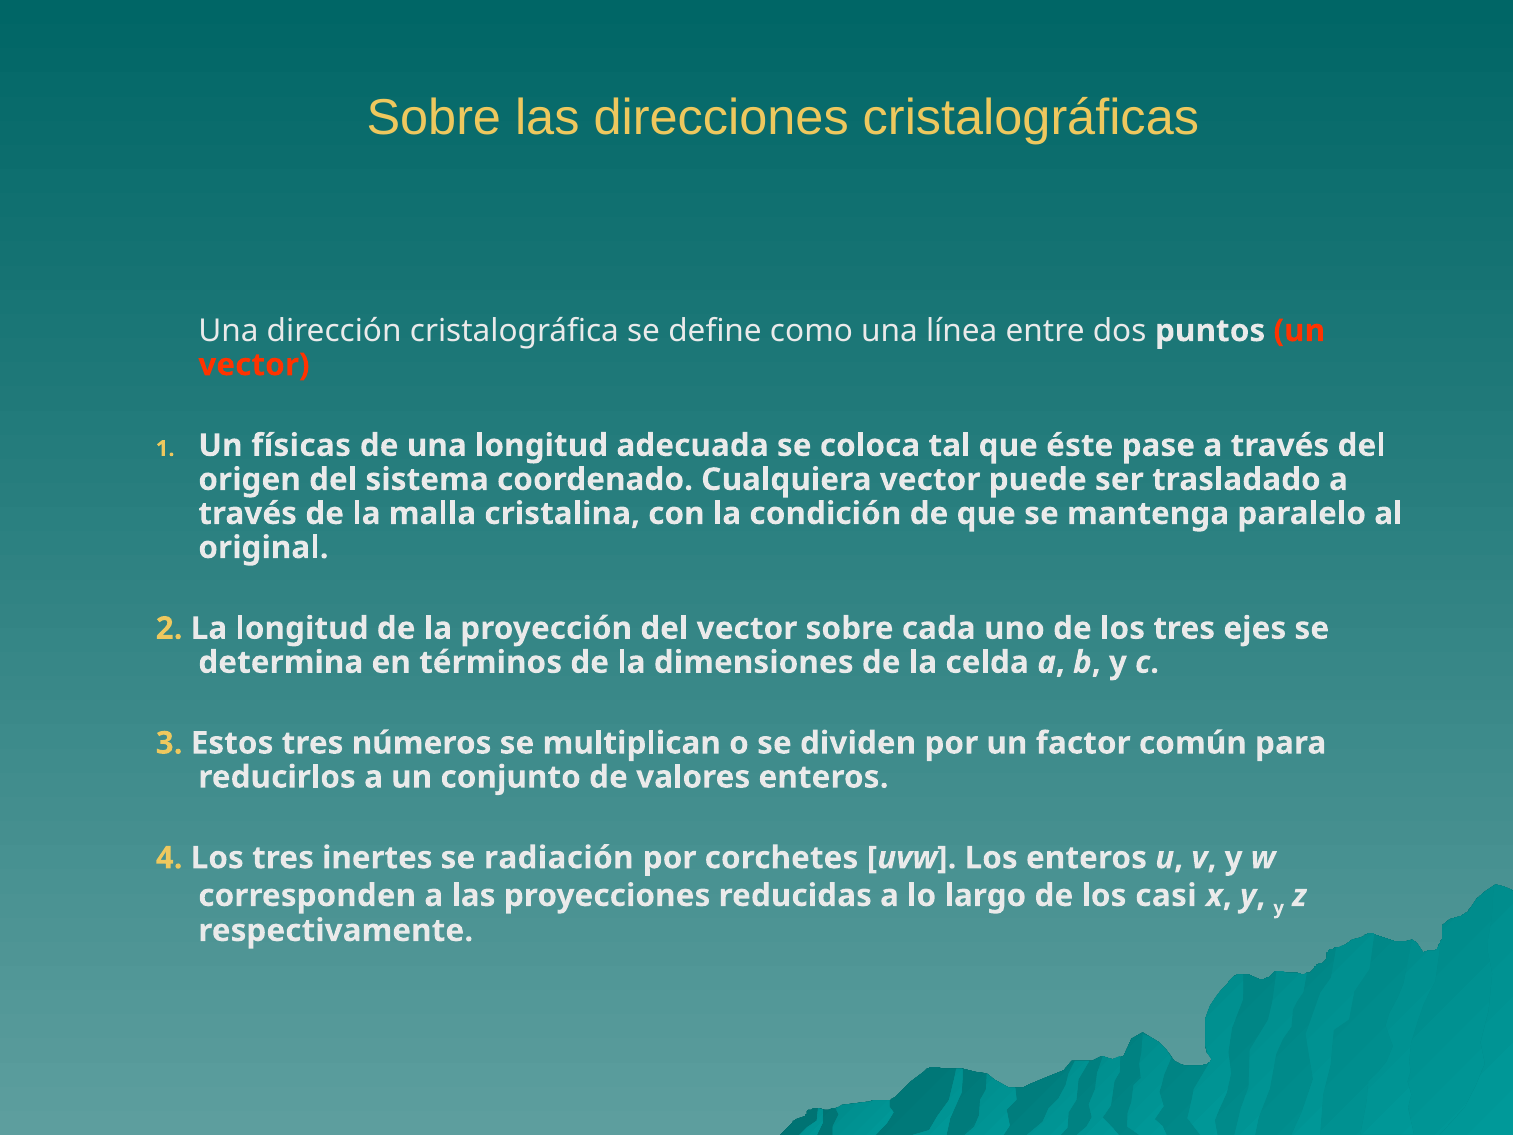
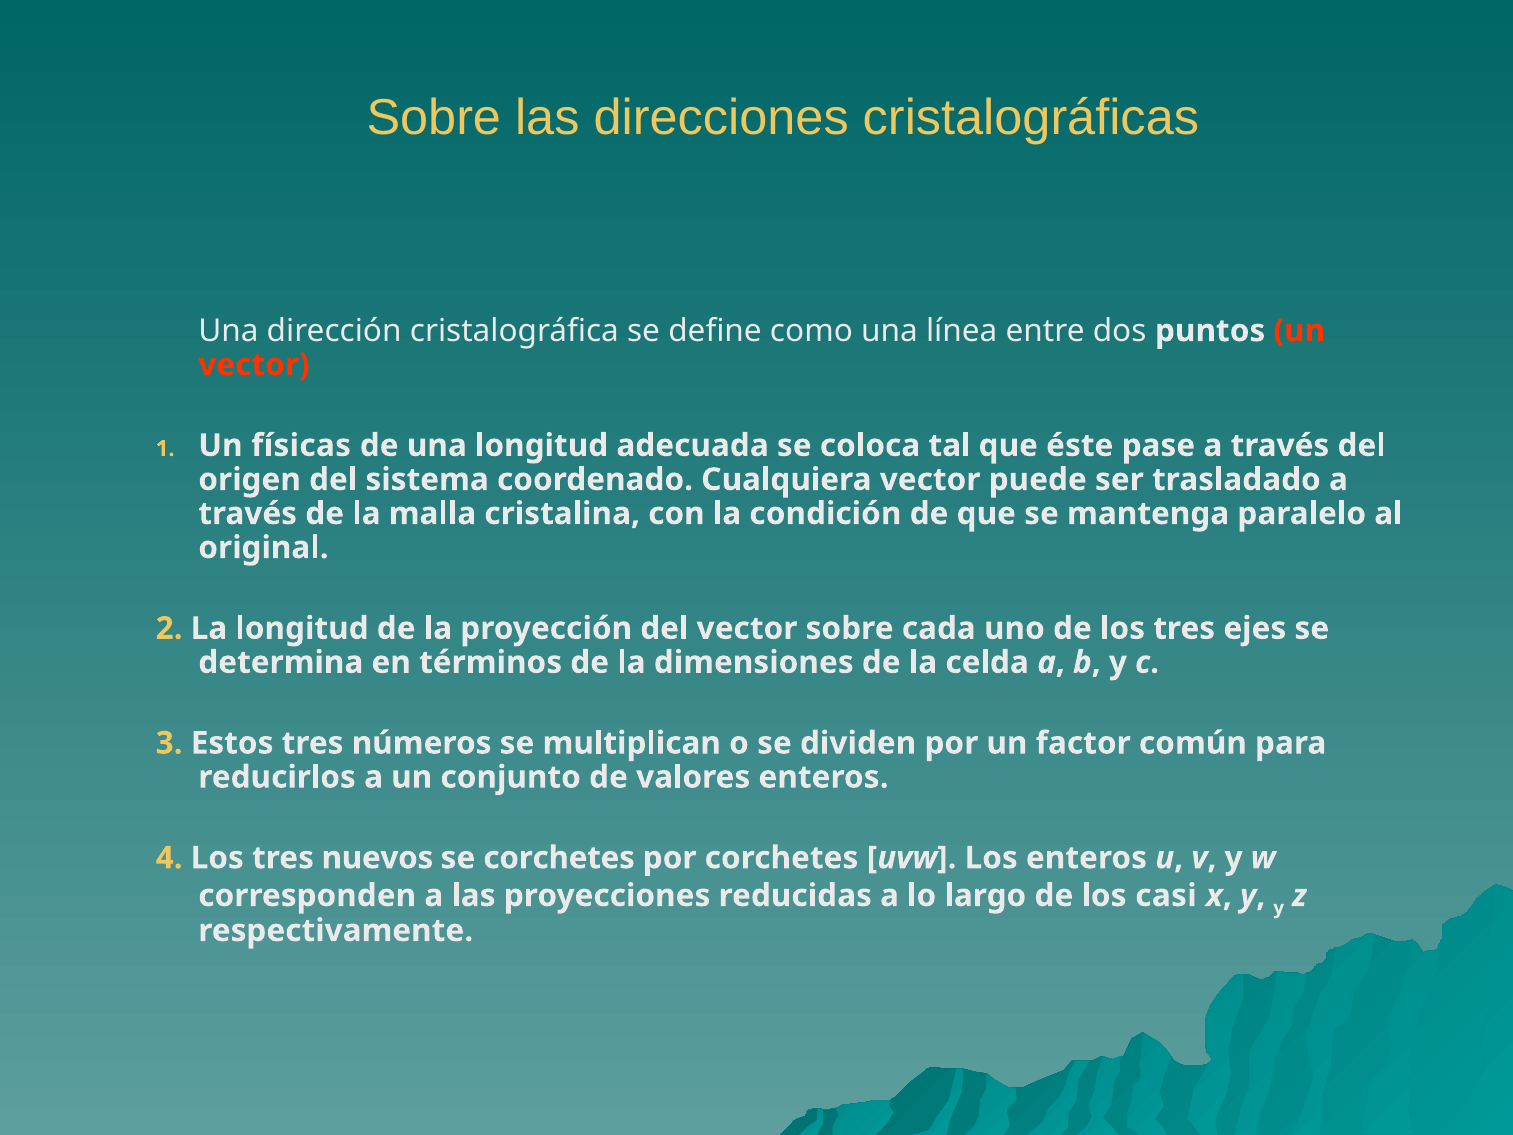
inertes: inertes -> nuevos (377, 858)
se radiación: radiación -> corchetes (559, 858)
